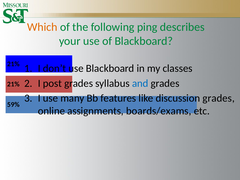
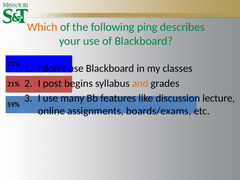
post grades: grades -> begins (79, 83)
and colour: blue -> orange (140, 83)
discussion grades: grades -> lecture (219, 98)
